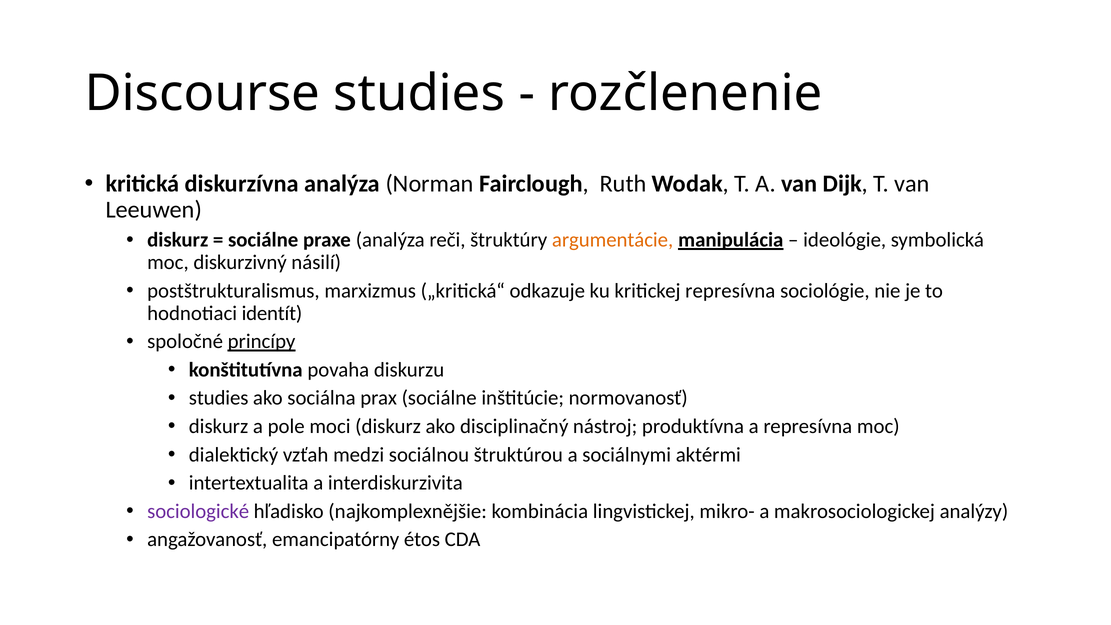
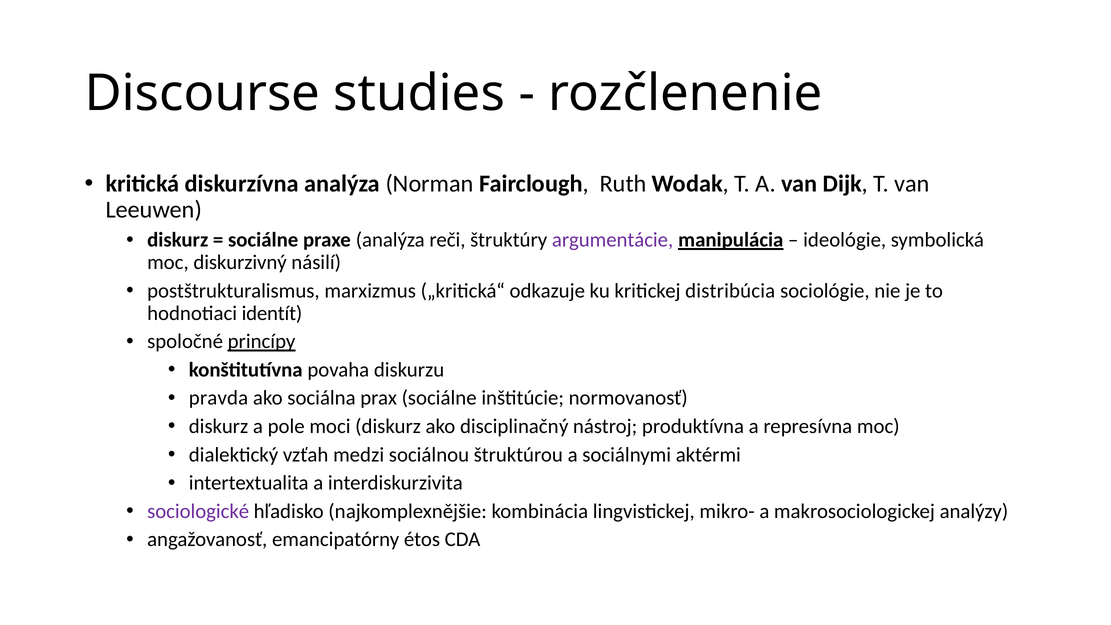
argumentácie colour: orange -> purple (613, 240)
kritickej represívna: represívna -> distribúcia (730, 291)
studies: studies -> pravda (218, 398)
